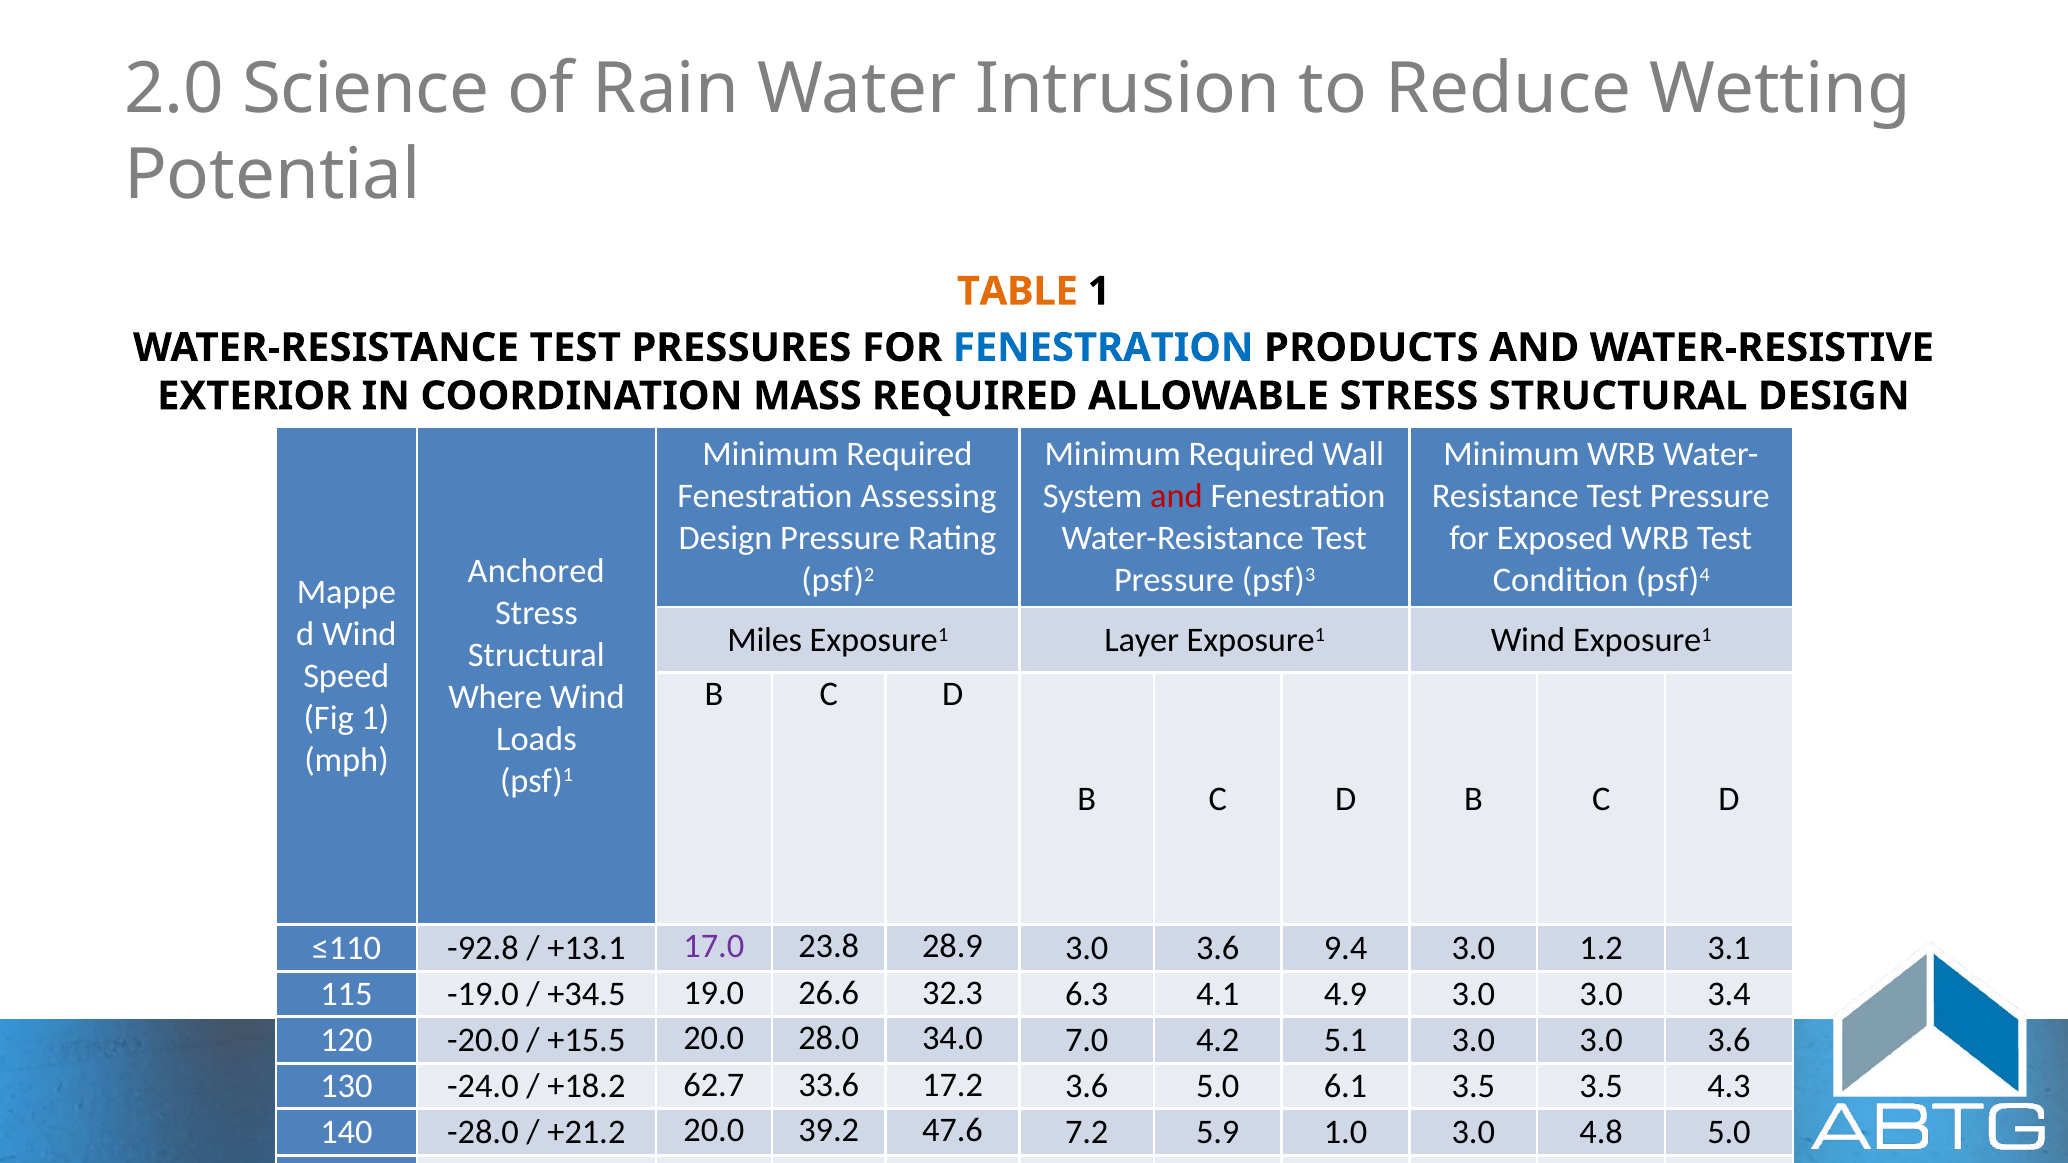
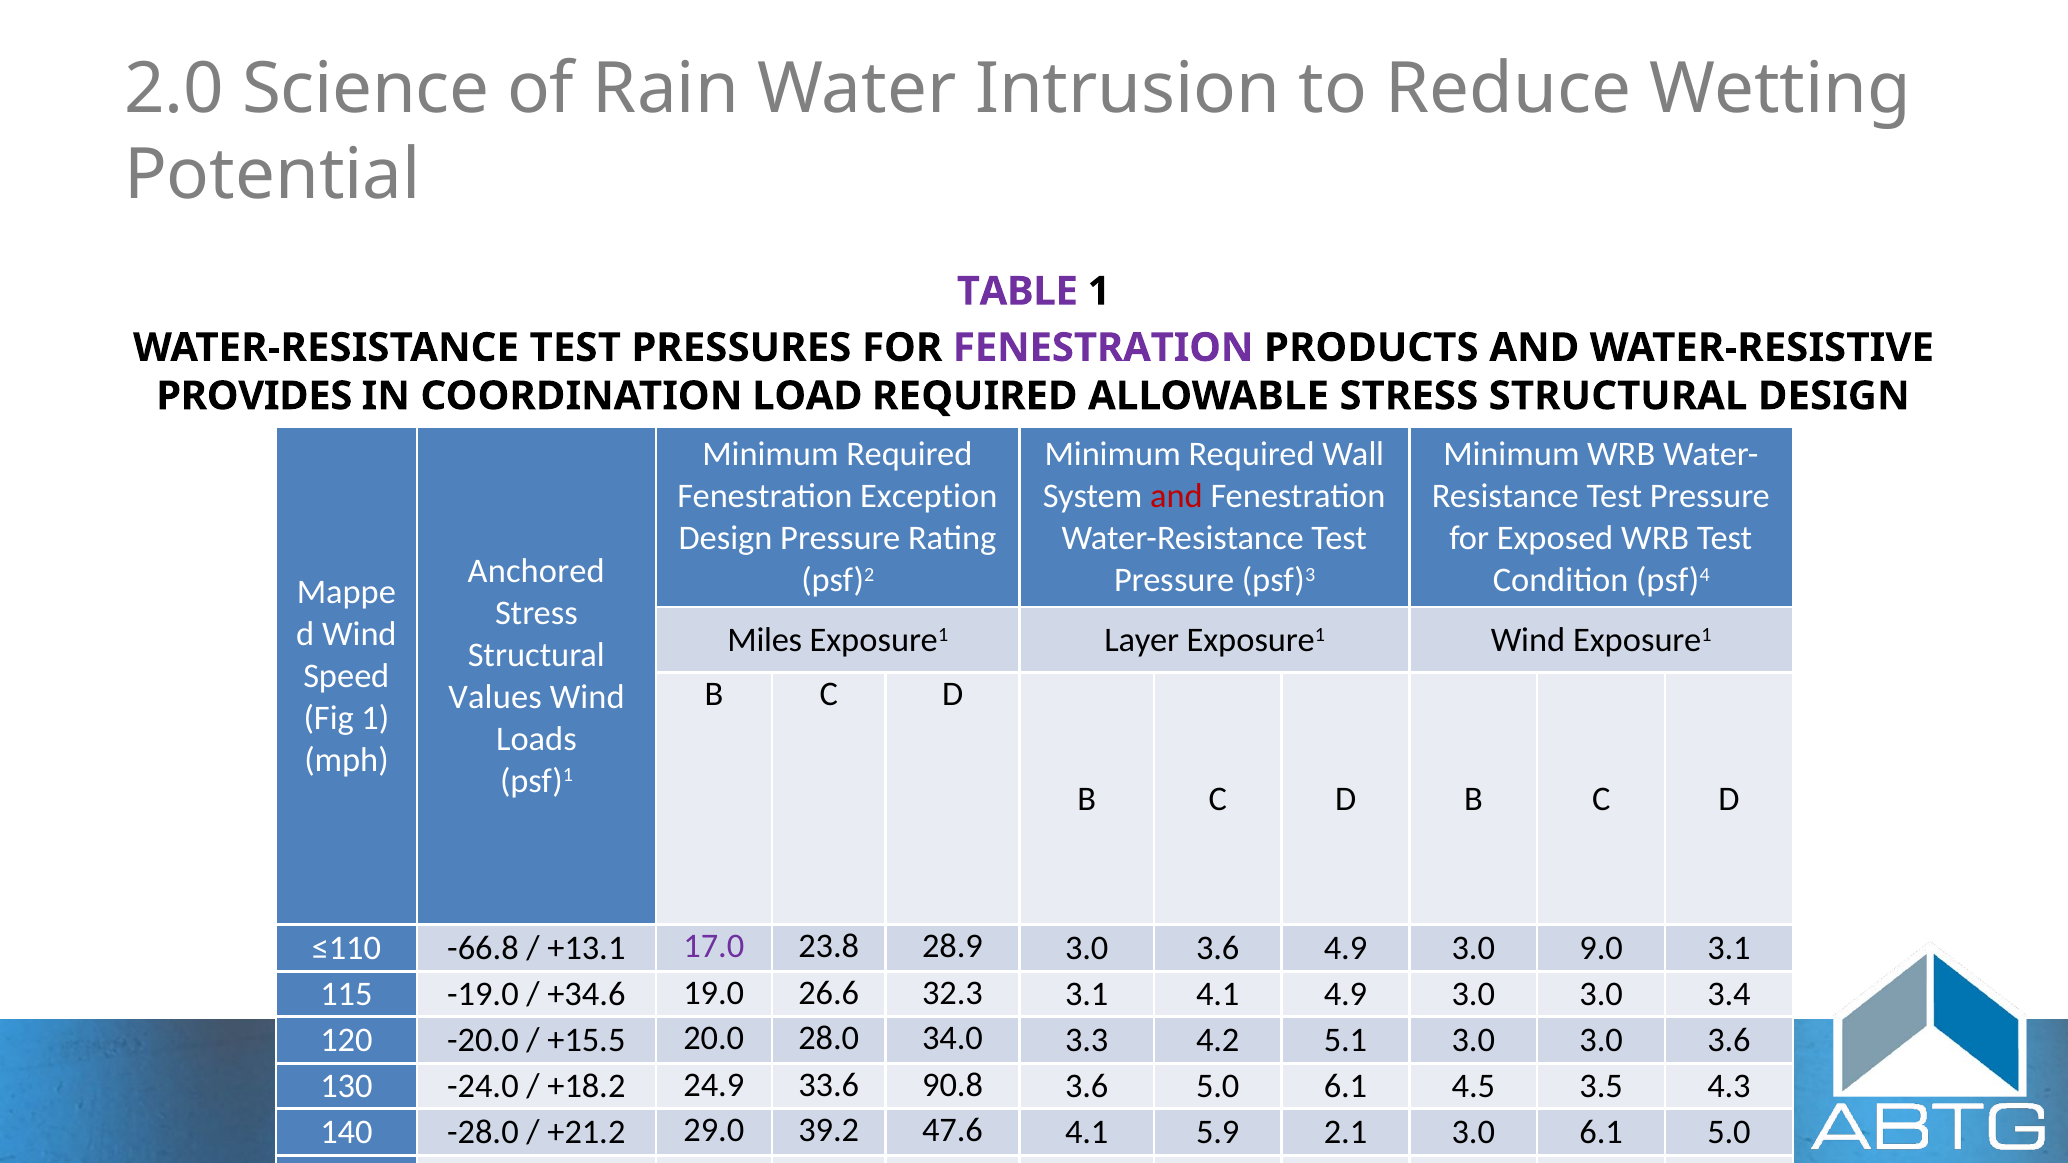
TABLE colour: orange -> purple (1017, 291)
FENESTRATION colour: blue -> purple (1103, 348)
EXTERIOR: EXTERIOR -> PROVIDES (254, 396)
MASS: MASS -> LOAD (807, 396)
Assessing: Assessing -> Exception (929, 496)
Where: Where -> Values (495, 697)
-92.8: -92.8 -> -66.8 (483, 949)
3.6 9.4: 9.4 -> 4.9 (1346, 949)
1.2: 1.2 -> 9.0 (1601, 949)
+34.5: +34.5 -> +34.6 (586, 995)
32.3 6.3: 6.3 -> 3.1 (1087, 995)
34.0 7.0: 7.0 -> 3.3 (1087, 1041)
62.7: 62.7 -> 24.9 (714, 1085)
17.2: 17.2 -> 90.8 (953, 1085)
6.1 3.5: 3.5 -> 4.5 (1473, 1087)
+21.2 20.0: 20.0 -> 29.0 (714, 1130)
47.6 7.2: 7.2 -> 4.1 (1087, 1133)
1.0: 1.0 -> 2.1 (1346, 1133)
3.0 4.8: 4.8 -> 6.1 (1601, 1133)
